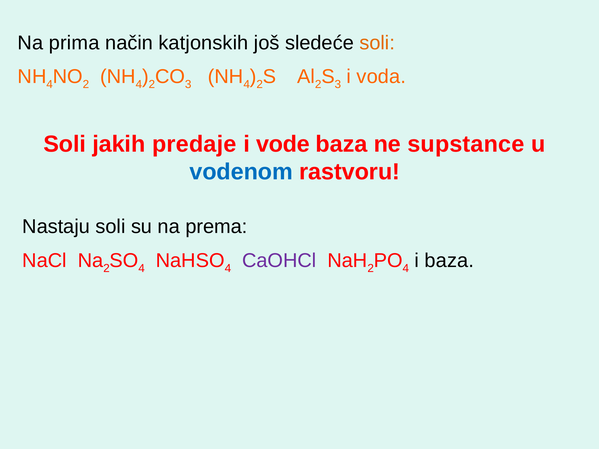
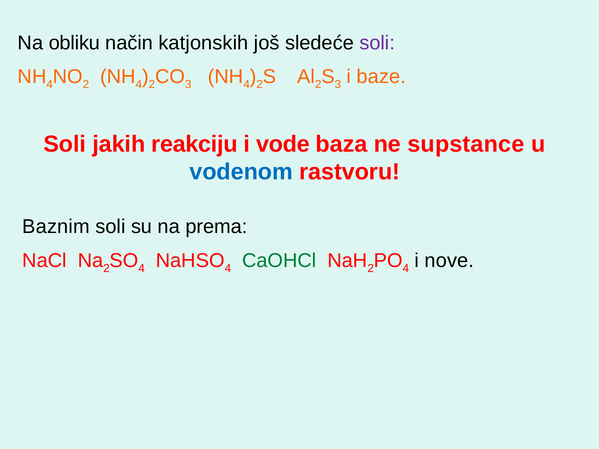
prima: prima -> obliku (74, 43)
soli colour: orange -> purple (377, 43)
voda: voda -> baze (381, 77)
predaje: predaje -> reakciju (194, 144)
Nastaju: Nastaju -> Baznim (56, 227)
CaOHCl colour: purple -> green (279, 261)
i baza: baza -> nove (449, 261)
